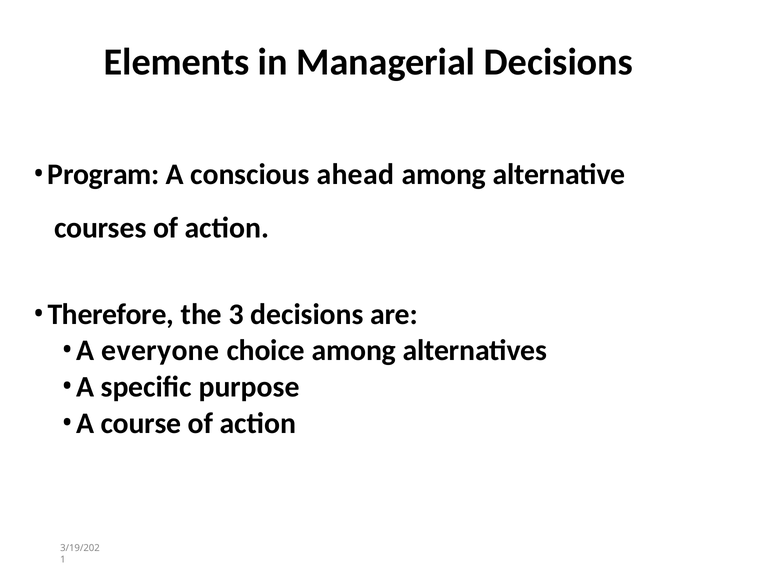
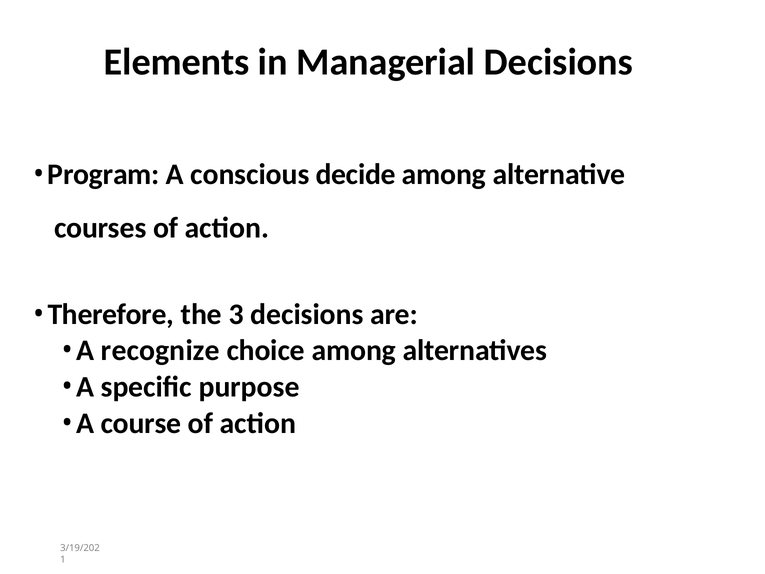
ahead: ahead -> decide (356, 174)
everyone: everyone -> recognize (160, 350)
